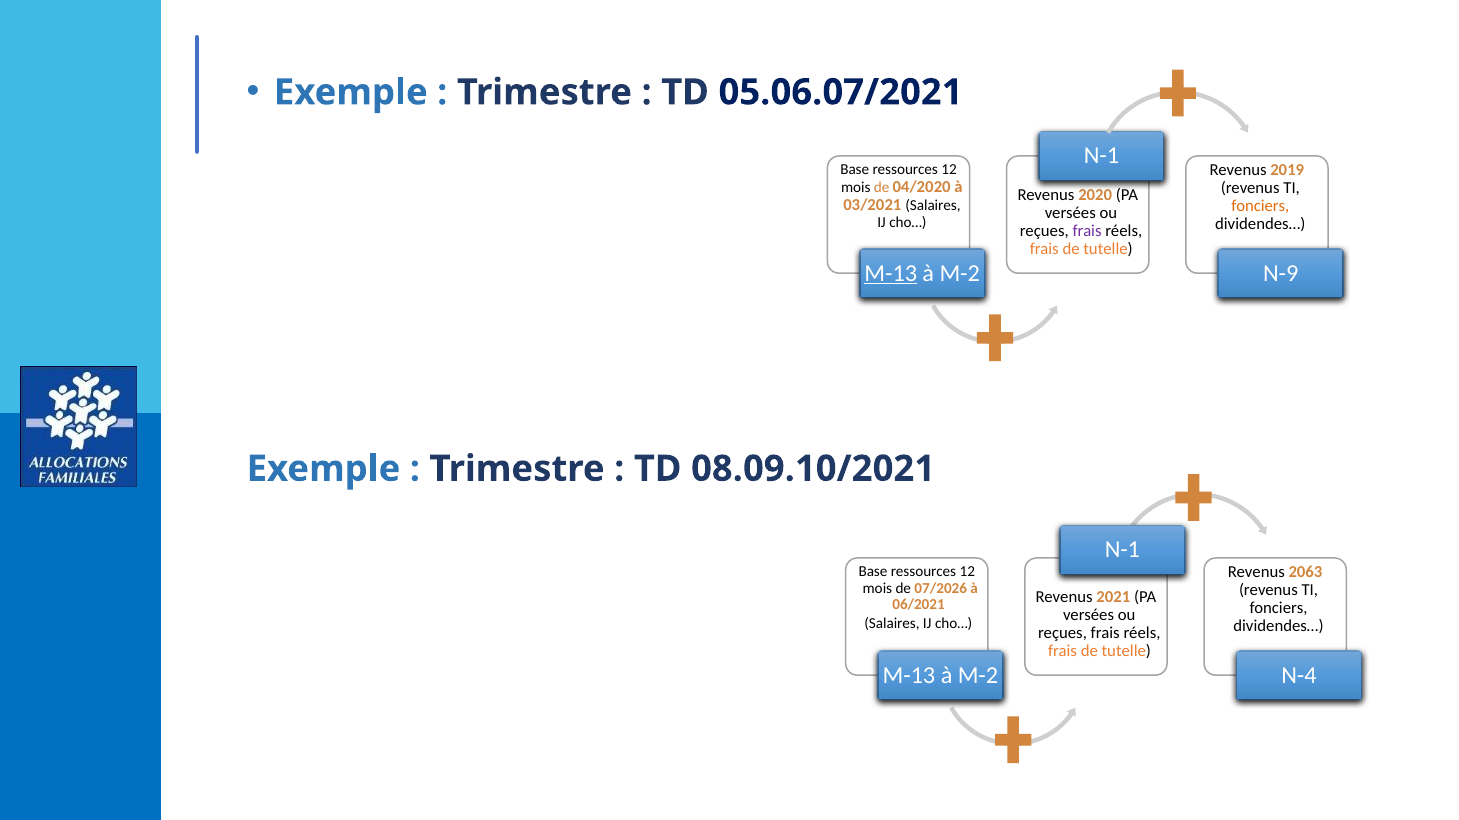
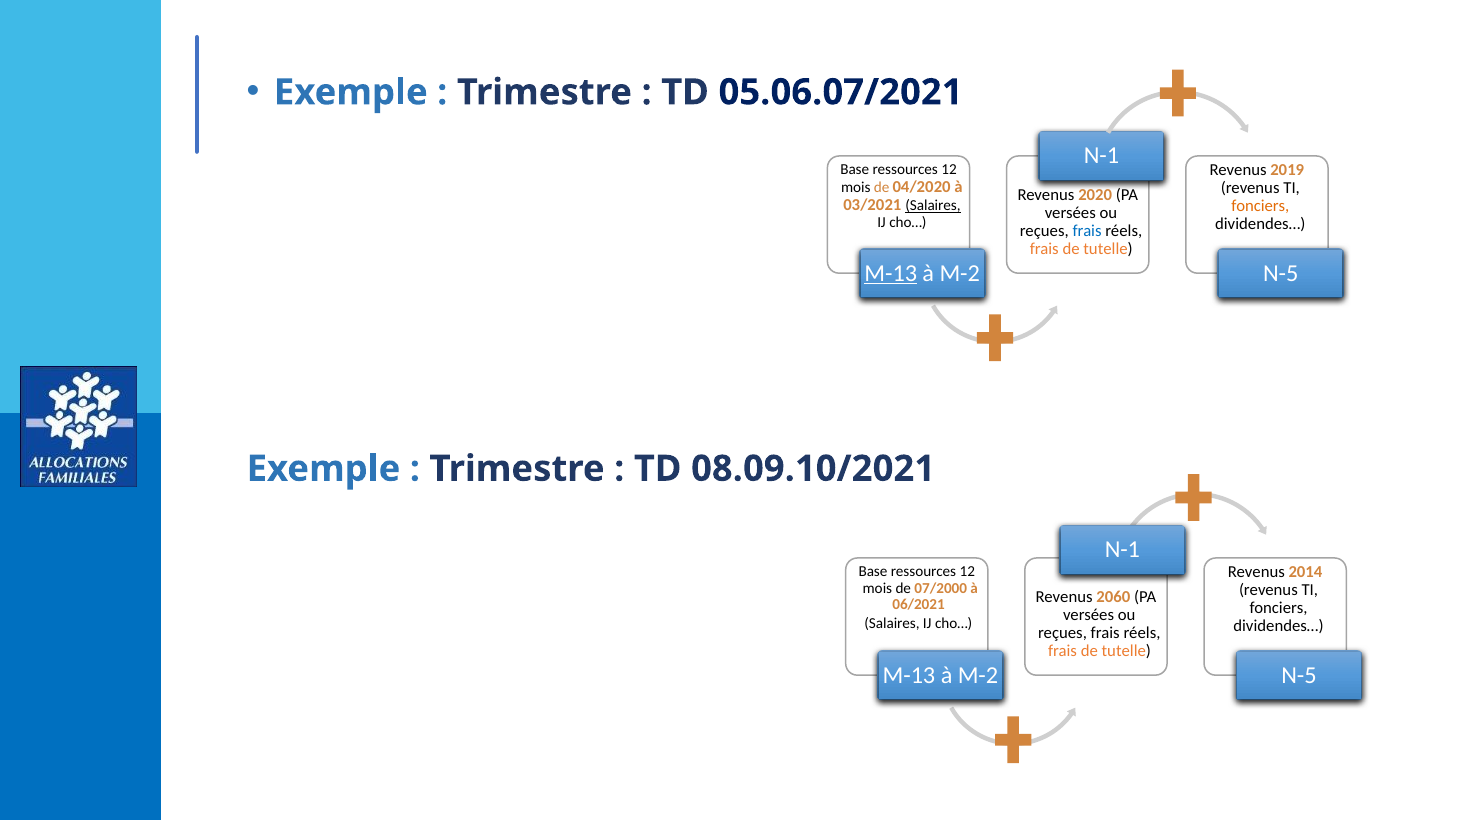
Salaires underline: none -> present (933, 206)
frais colour: purple -> blue (1087, 232)
N-9: N-9 -> N-5 (1281, 273)
2063: 2063 -> 2014 (1305, 573)
07/2026: 07/2026 -> 07/2000 (941, 589)
2021: 2021 -> 2060 (1113, 598)
N-4: N-4 -> N-5 (1299, 676)
